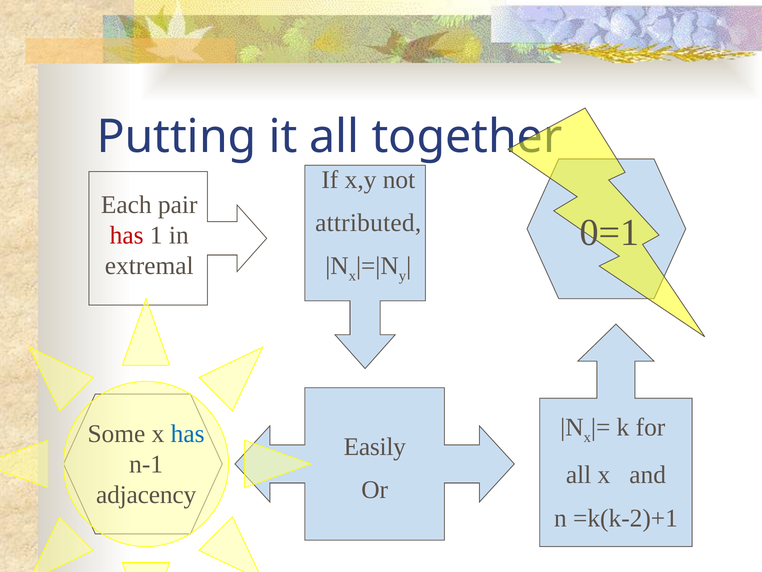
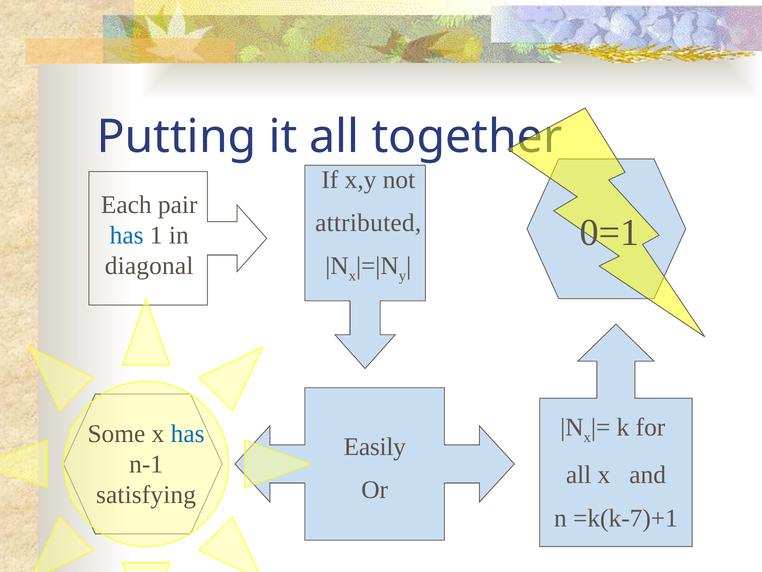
has colour: red -> blue (127, 235)
extremal: extremal -> diagonal (149, 266)
adjacency: adjacency -> satisfying (146, 494)
=k(k-2)+1: =k(k-2)+1 -> =k(k-7)+1 (625, 518)
